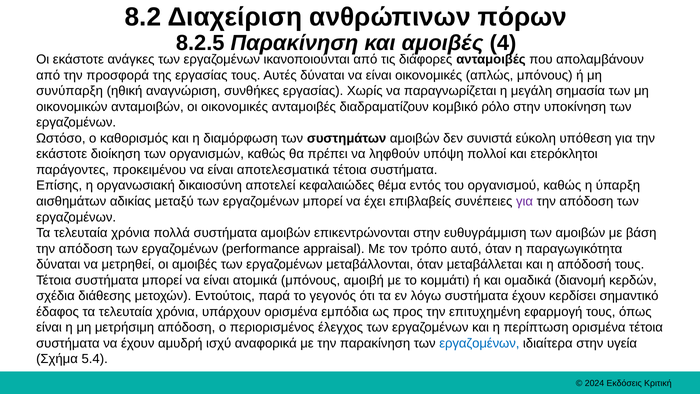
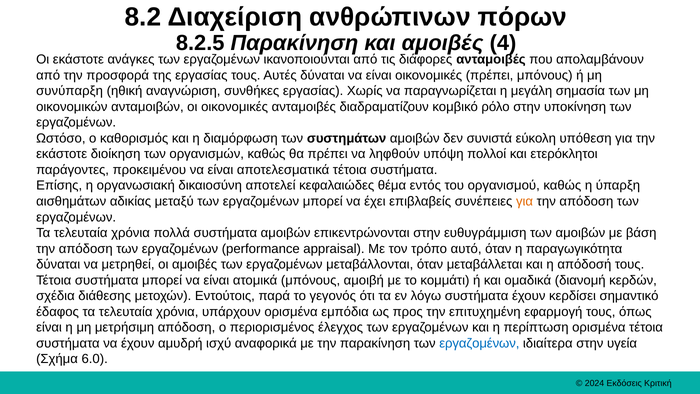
οικονομικές απλώς: απλώς -> πρέπει (490, 75)
για colour: purple -> orange (525, 201)
5.4: 5.4 -> 6.0 (95, 359)
